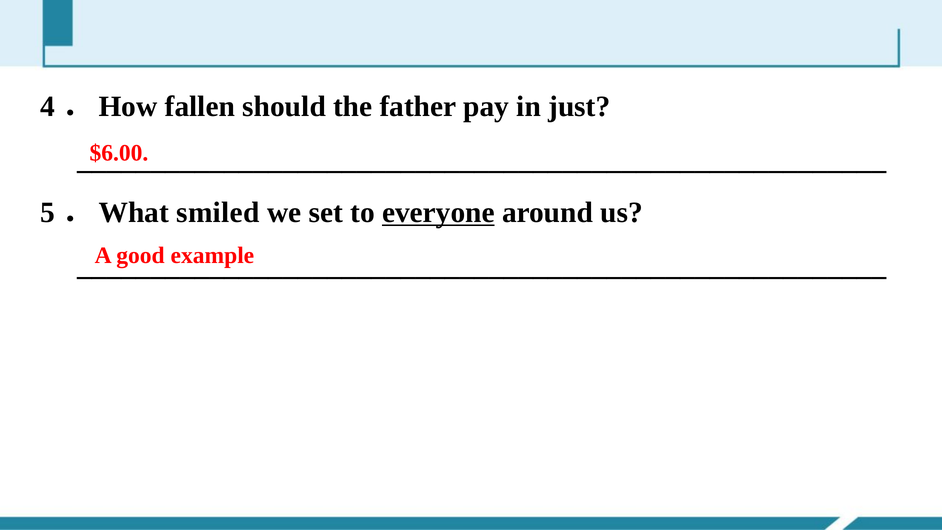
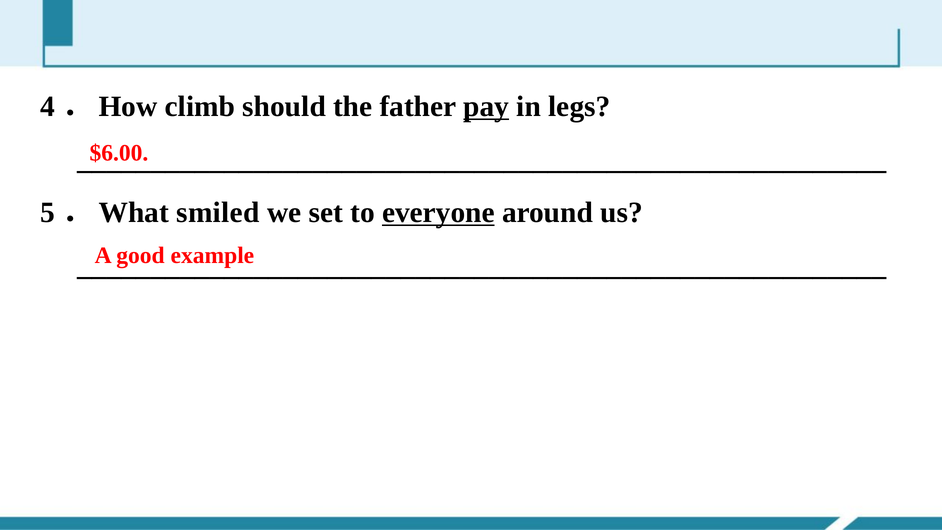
fallen: fallen -> climb (200, 107)
pay underline: none -> present (486, 107)
just: just -> legs (579, 107)
